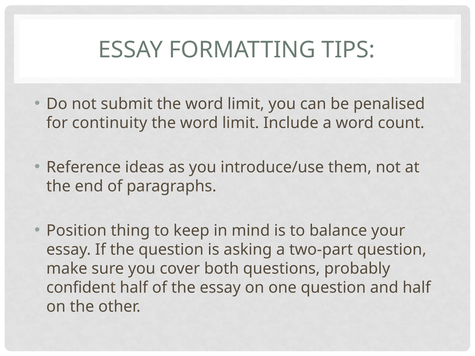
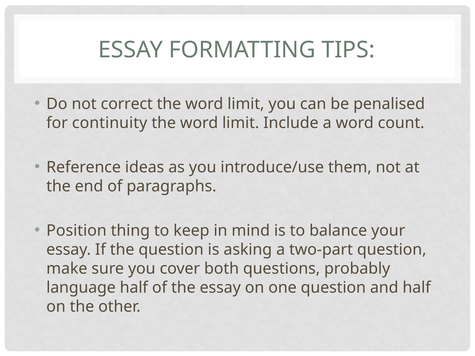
submit: submit -> correct (127, 104)
confident: confident -> language (81, 288)
